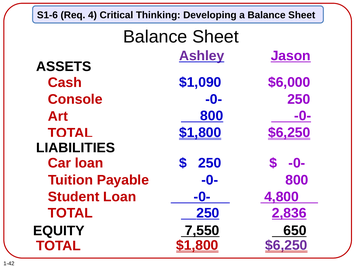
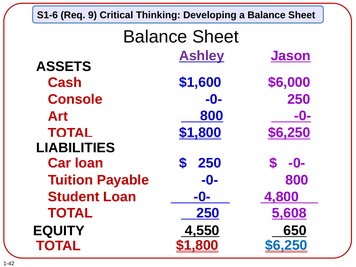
4: 4 -> 9 (92, 15)
$1,090: $1,090 -> $1,600 (200, 82)
2,836: 2,836 -> 5,608 (289, 213)
7,550: 7,550 -> 4,550 (202, 231)
$6,250 colour: purple -> blue (286, 245)
